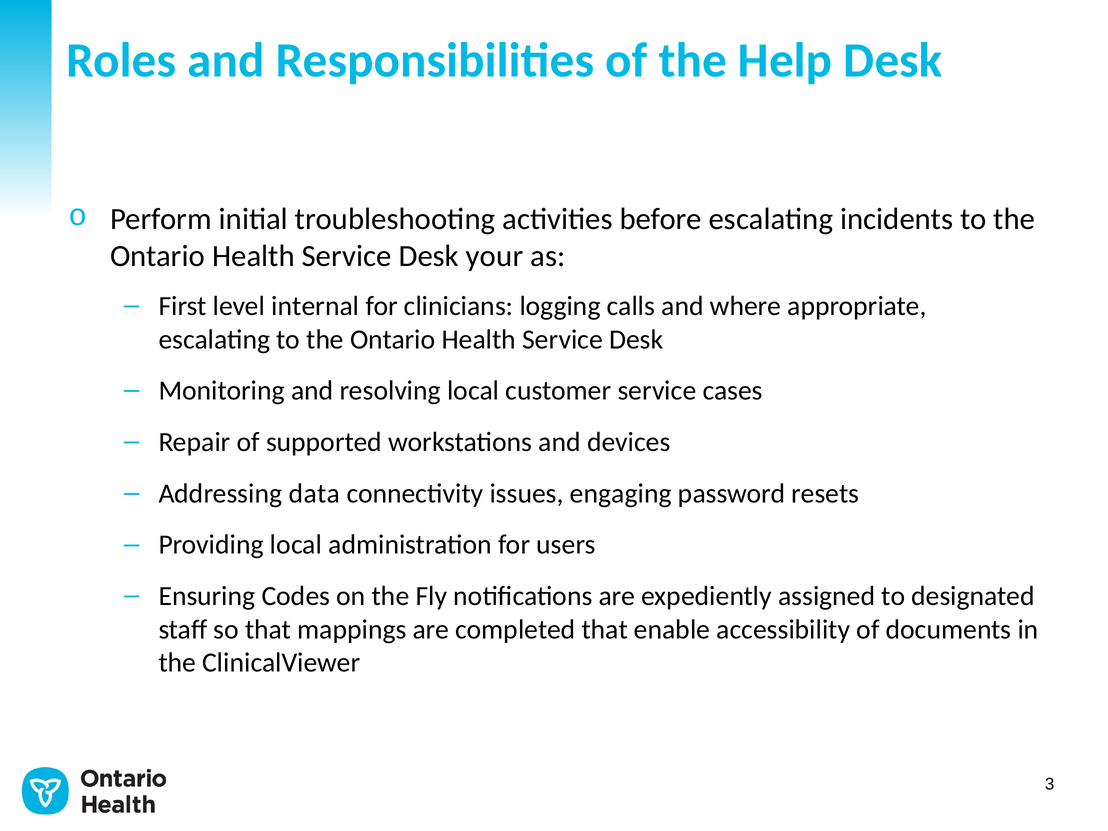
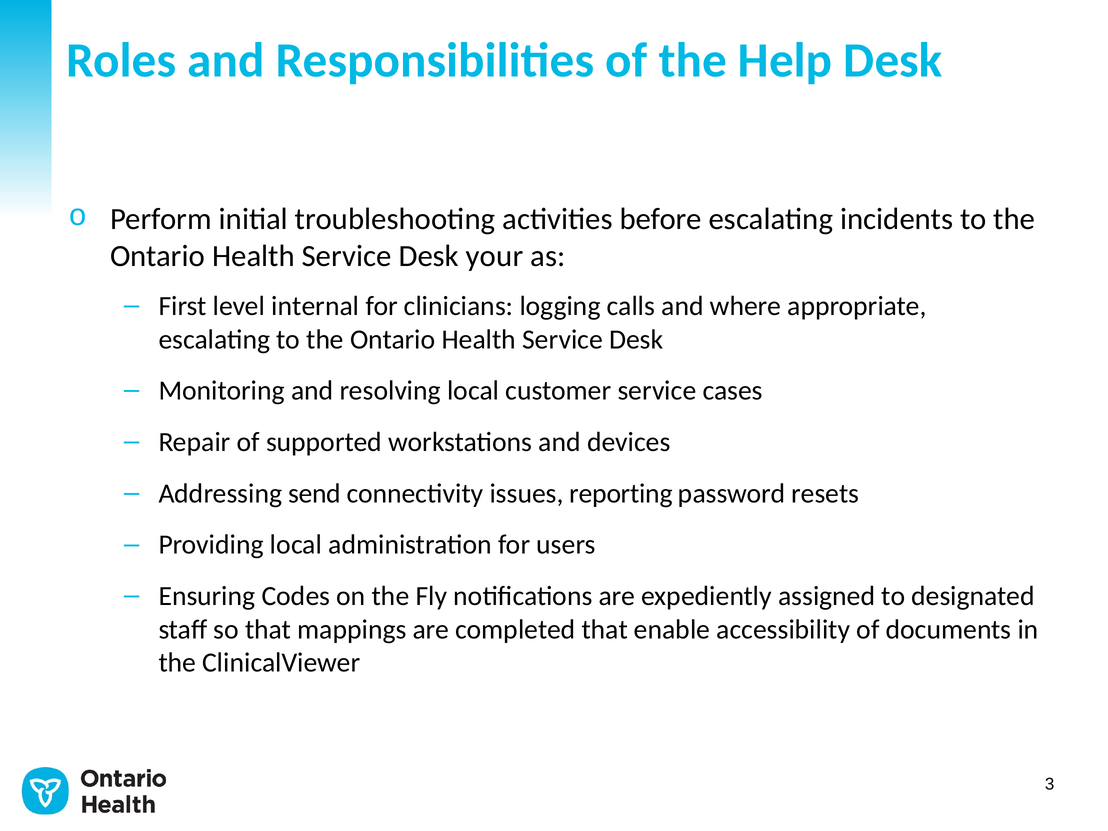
data: data -> send (315, 494)
engaging: engaging -> reporting (621, 494)
